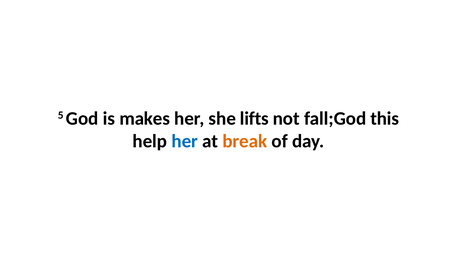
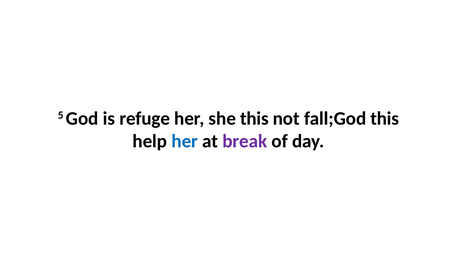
makes: makes -> refuge (145, 118)
she lifts: lifts -> this (254, 118)
break colour: orange -> purple (245, 141)
